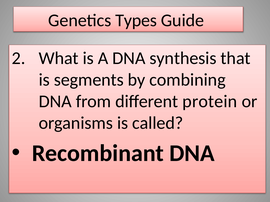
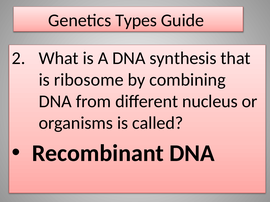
segments: segments -> ribosome (89, 80)
protein: protein -> nucleus (210, 102)
